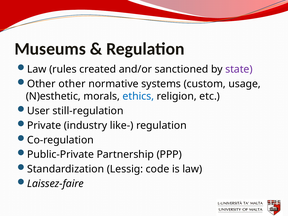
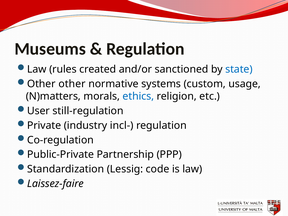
state colour: purple -> blue (239, 69)
N)esthetic: N)esthetic -> N)matters (53, 96)
like-: like- -> incl- (122, 125)
